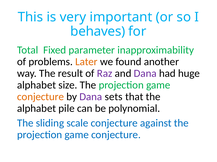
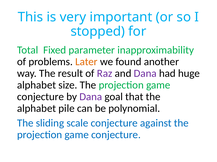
behaves: behaves -> stopped (98, 31)
conjecture colour: orange -> black (40, 97)
sets: sets -> goal (114, 97)
